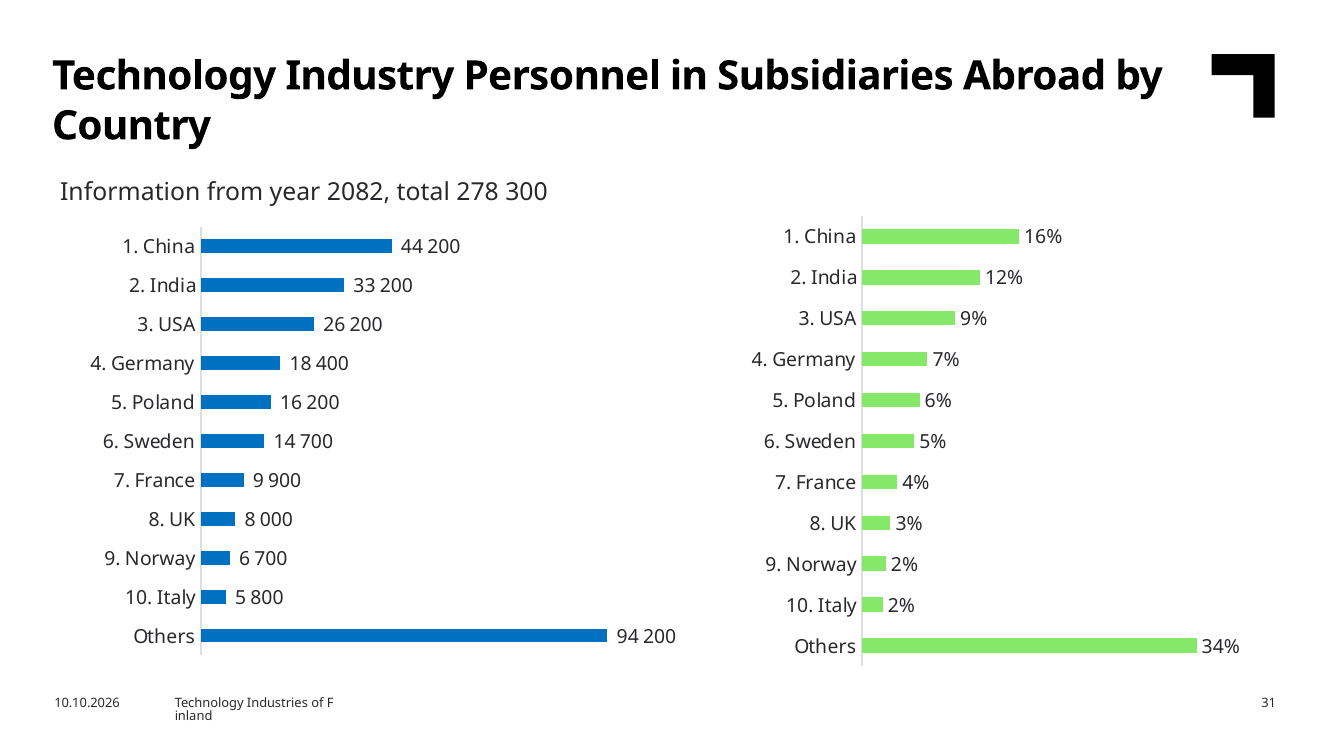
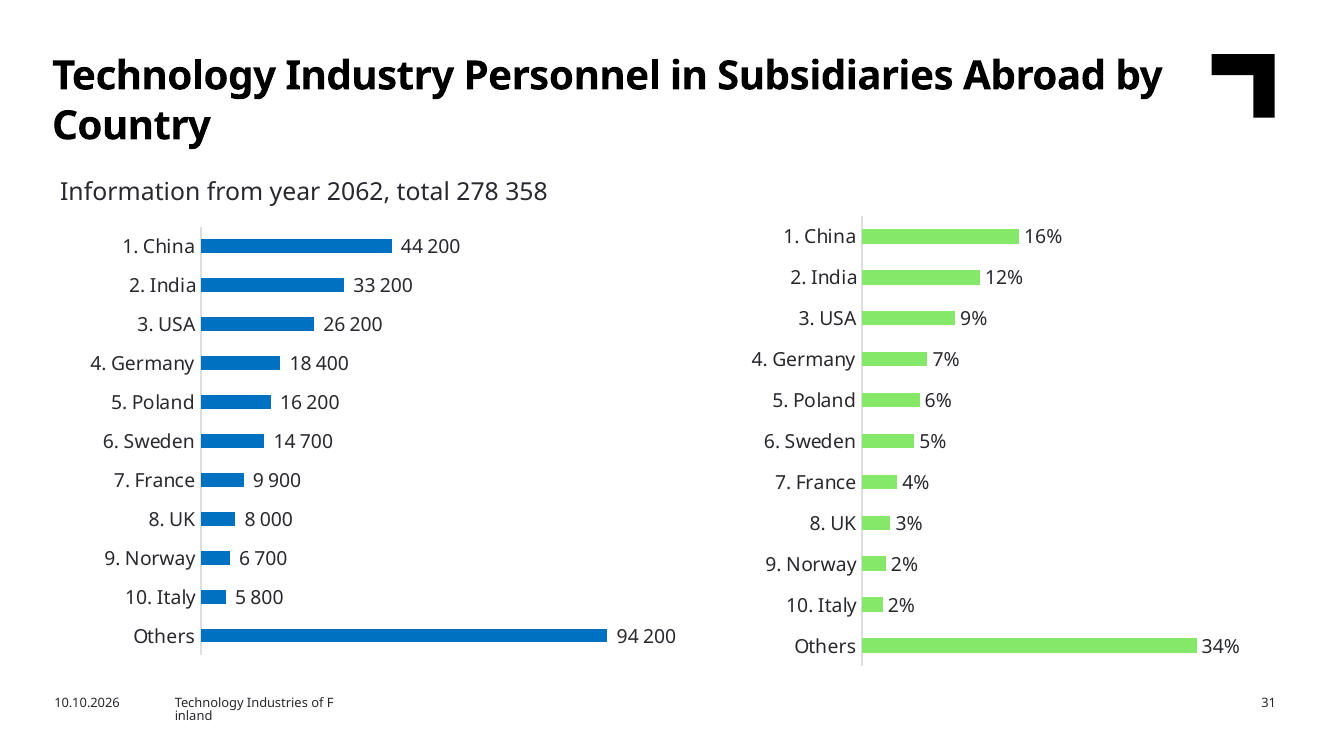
2082: 2082 -> 2062 (359, 193)
300: 300 -> 358 (527, 193)
